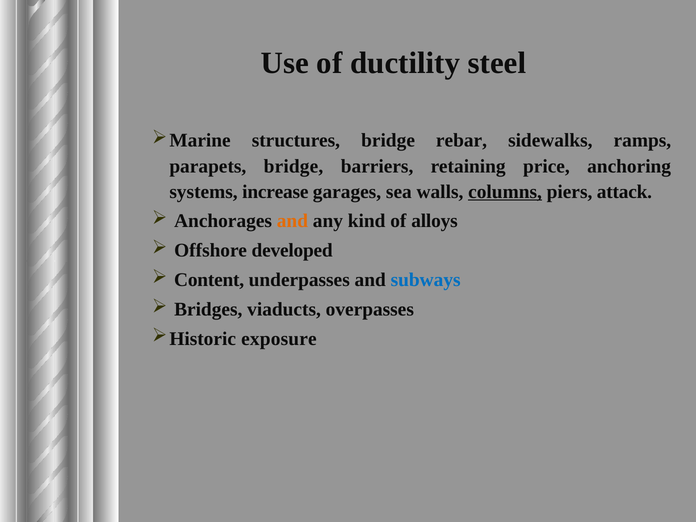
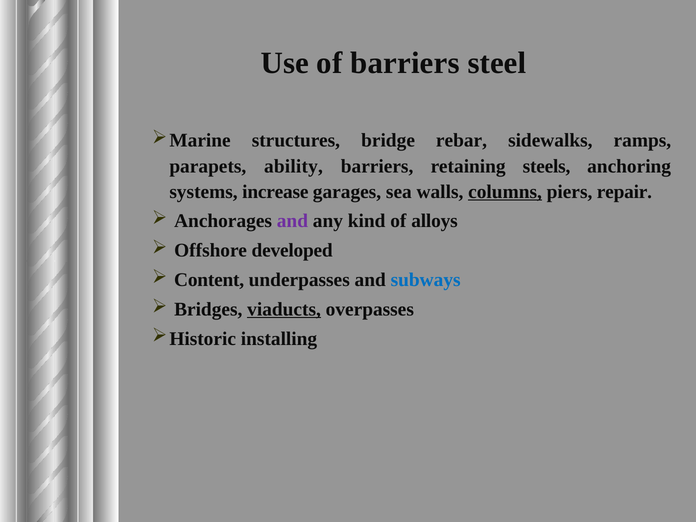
of ductility: ductility -> barriers (405, 63)
parapets bridge: bridge -> ability (293, 166)
price: price -> steels (547, 166)
attack: attack -> repair (624, 192)
and colour: orange -> purple (292, 221)
viaducts underline: none -> present (284, 309)
exposure: exposure -> installing (279, 339)
